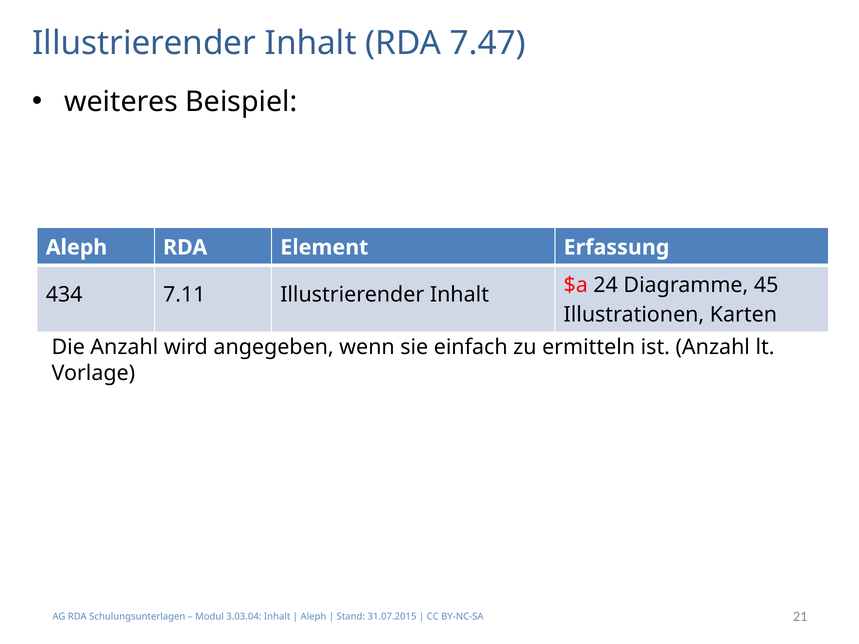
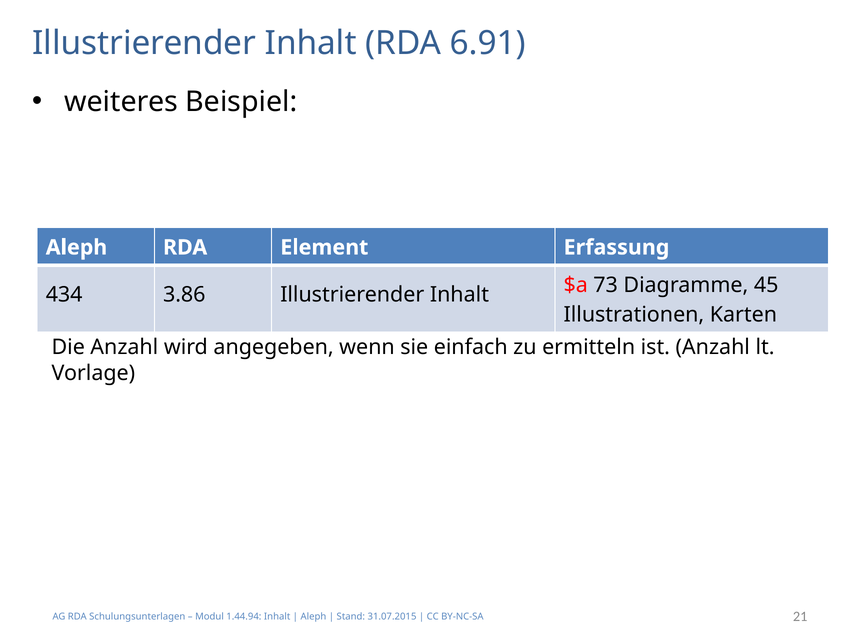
7.47: 7.47 -> 6.91 (488, 43)
7.11: 7.11 -> 3.86 (184, 295)
24: 24 -> 73 (606, 285)
3.03.04: 3.03.04 -> 1.44.94 (244, 617)
